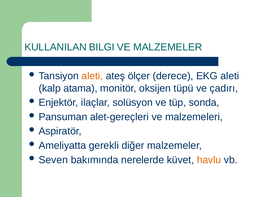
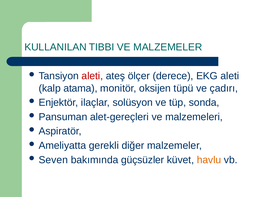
BILGI: BILGI -> TIBBI (102, 47)
aleti colour: orange -> red (92, 76)
nerelerde: nerelerde -> güçsüzler (143, 159)
